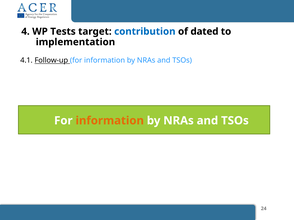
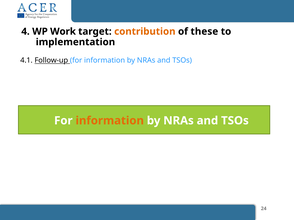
Tests: Tests -> Work (63, 32)
contribution colour: blue -> orange (145, 32)
dated: dated -> these (204, 32)
